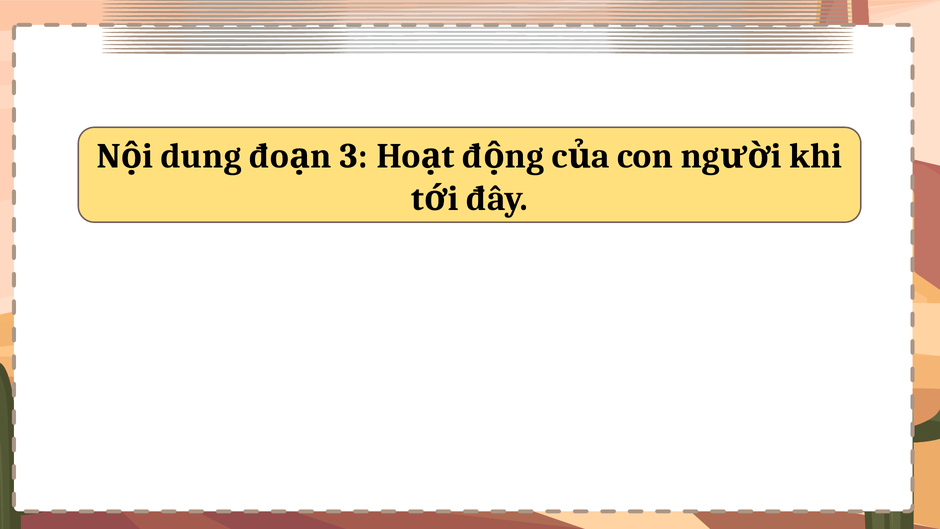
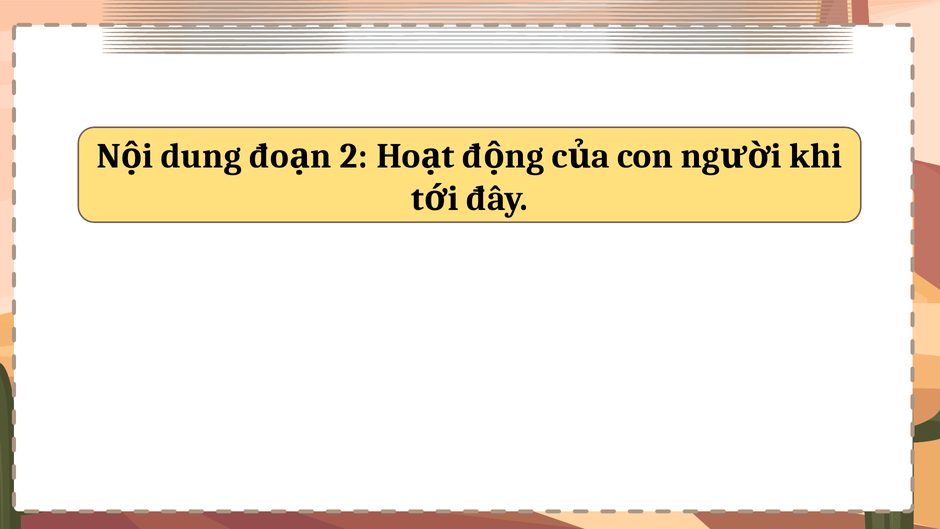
3: 3 -> 2 (354, 156)
